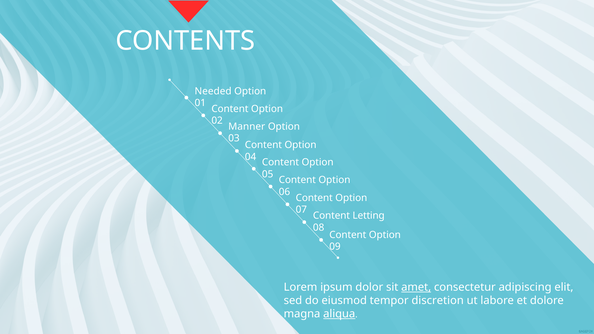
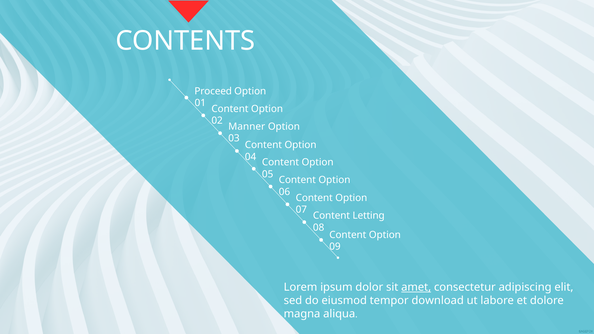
Needed: Needed -> Proceed (213, 91)
discretion: discretion -> download (438, 301)
aliqua underline: present -> none (339, 314)
